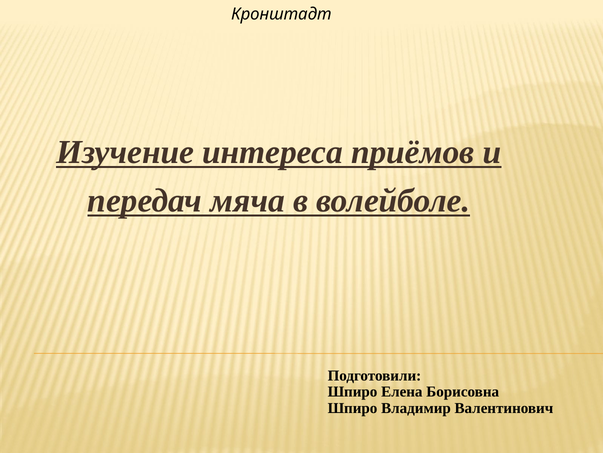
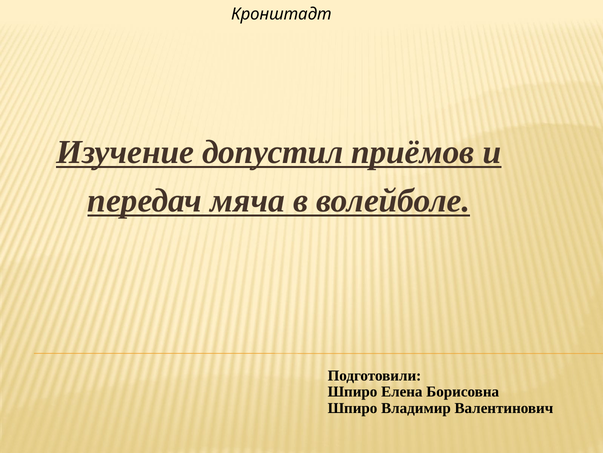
интереса: интереса -> допустил (273, 152)
